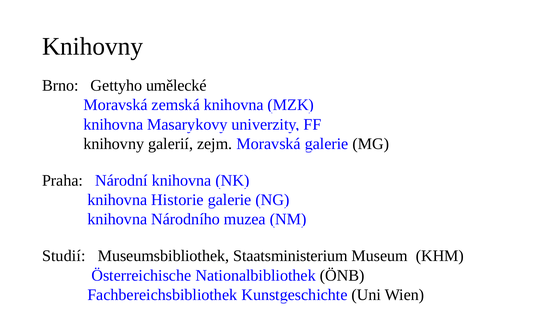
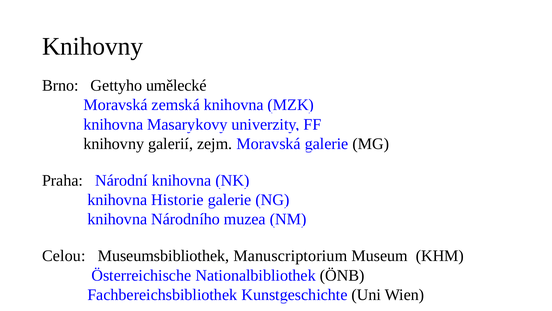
Studií: Studií -> Celou (64, 256)
Staatsministerium: Staatsministerium -> Manuscriptorium (290, 256)
